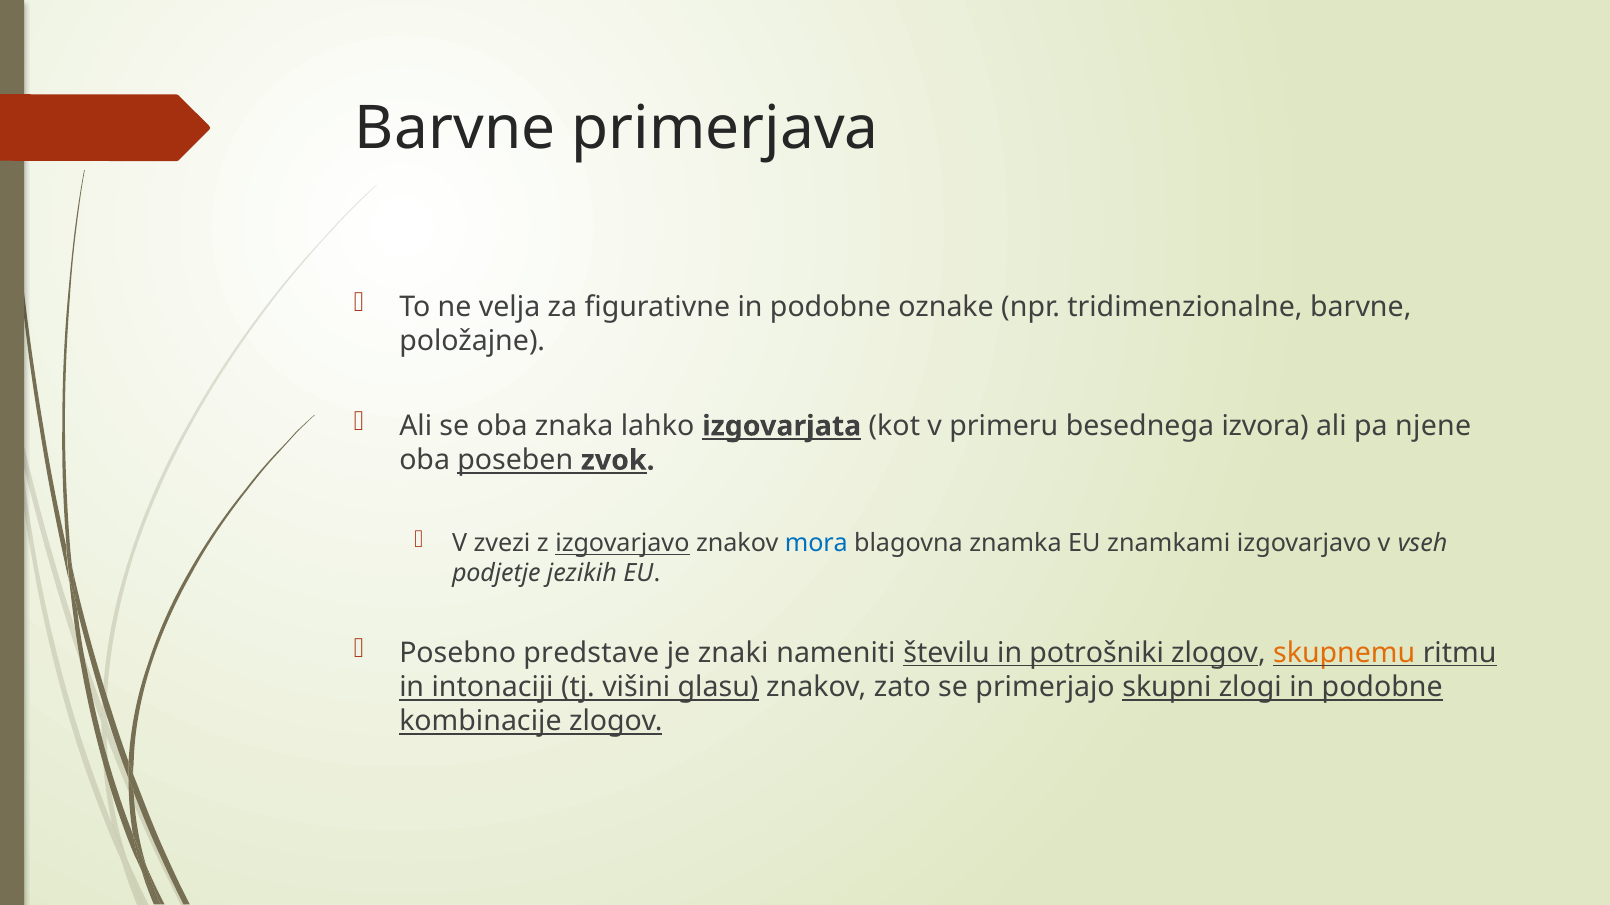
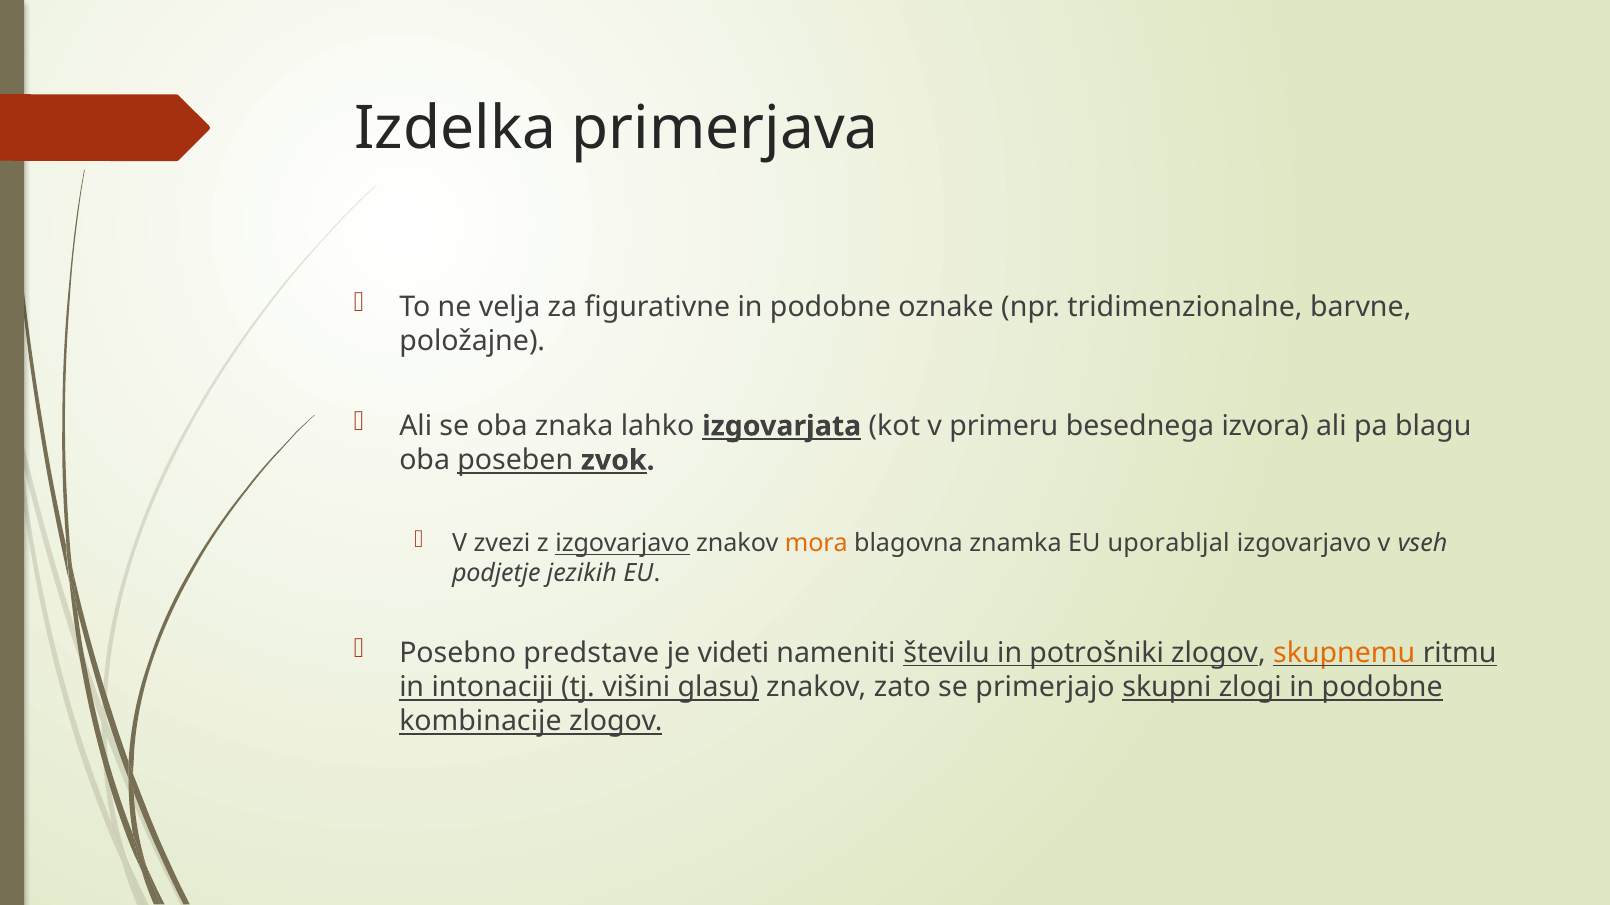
Barvne: Barvne -> Izdelka (455, 129)
njene: njene -> blagu (1433, 426)
mora colour: blue -> orange (816, 544)
znamkami: znamkami -> uporabljal (1169, 544)
znaki: znaki -> videti (733, 653)
